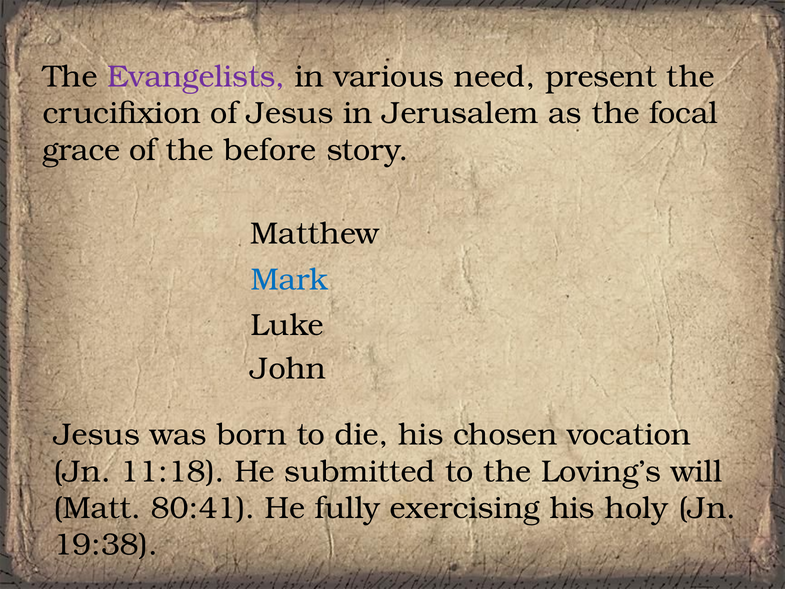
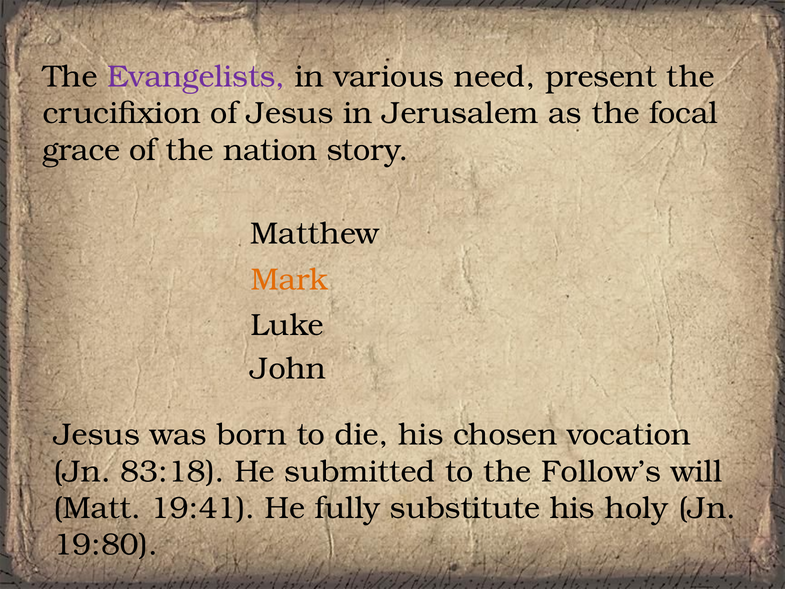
before: before -> nation (270, 150)
Mark colour: blue -> orange (289, 280)
11:18: 11:18 -> 83:18 (173, 471)
Loving’s: Loving’s -> Follow’s (601, 471)
80:41: 80:41 -> 19:41 (203, 508)
exercising: exercising -> substitute (465, 508)
19:38: 19:38 -> 19:80 (106, 545)
